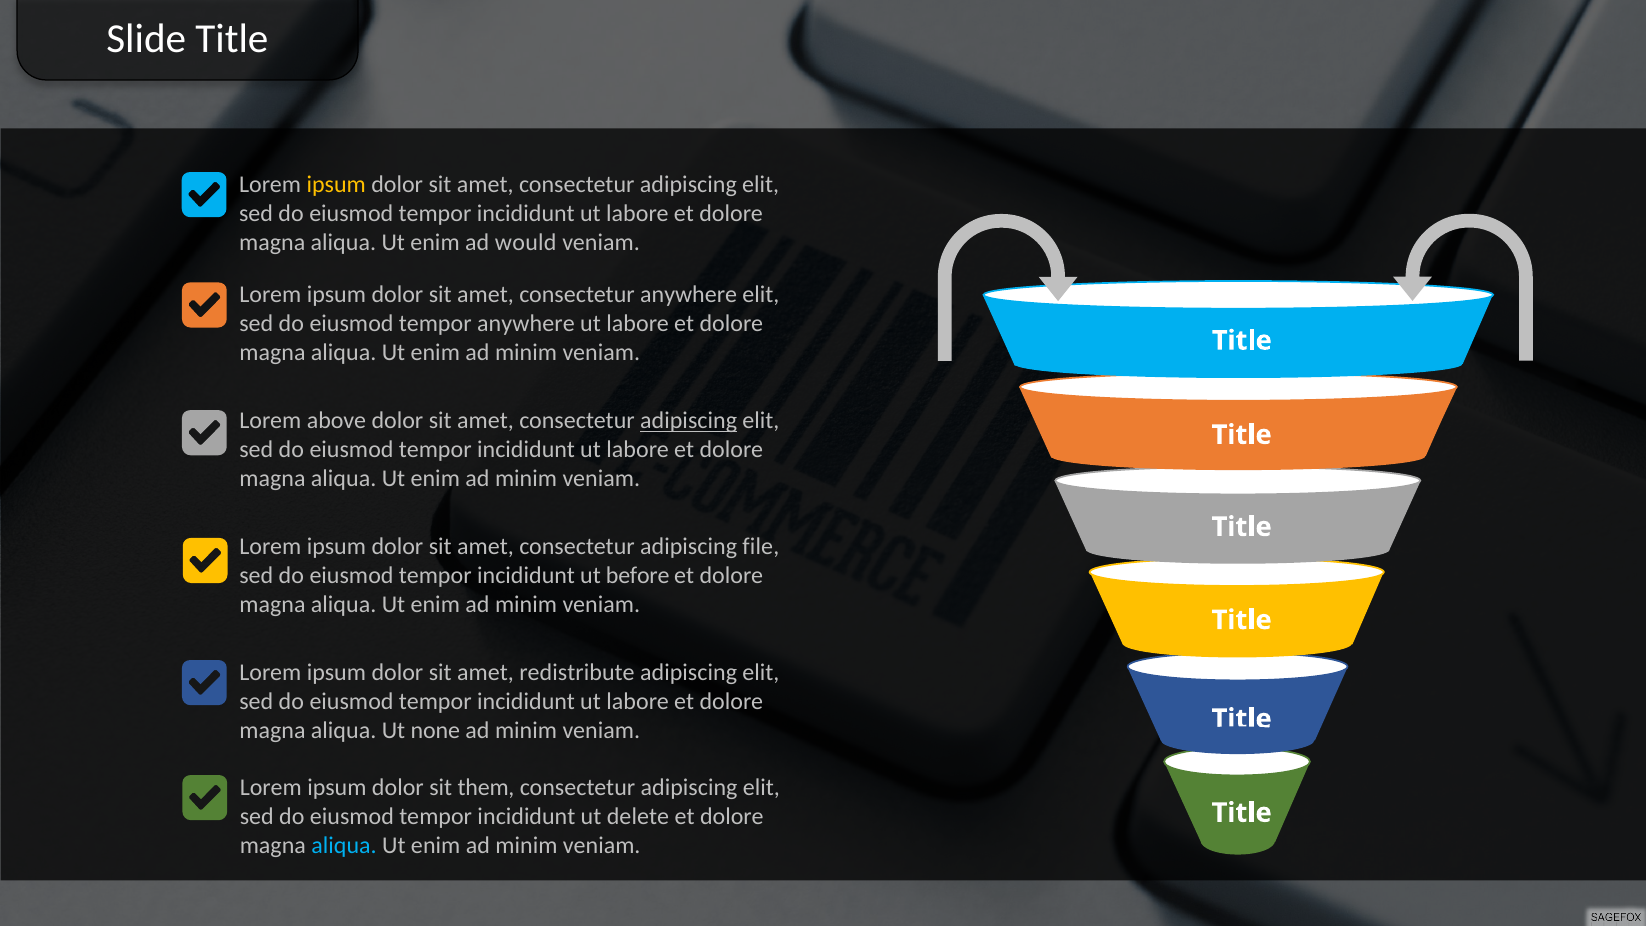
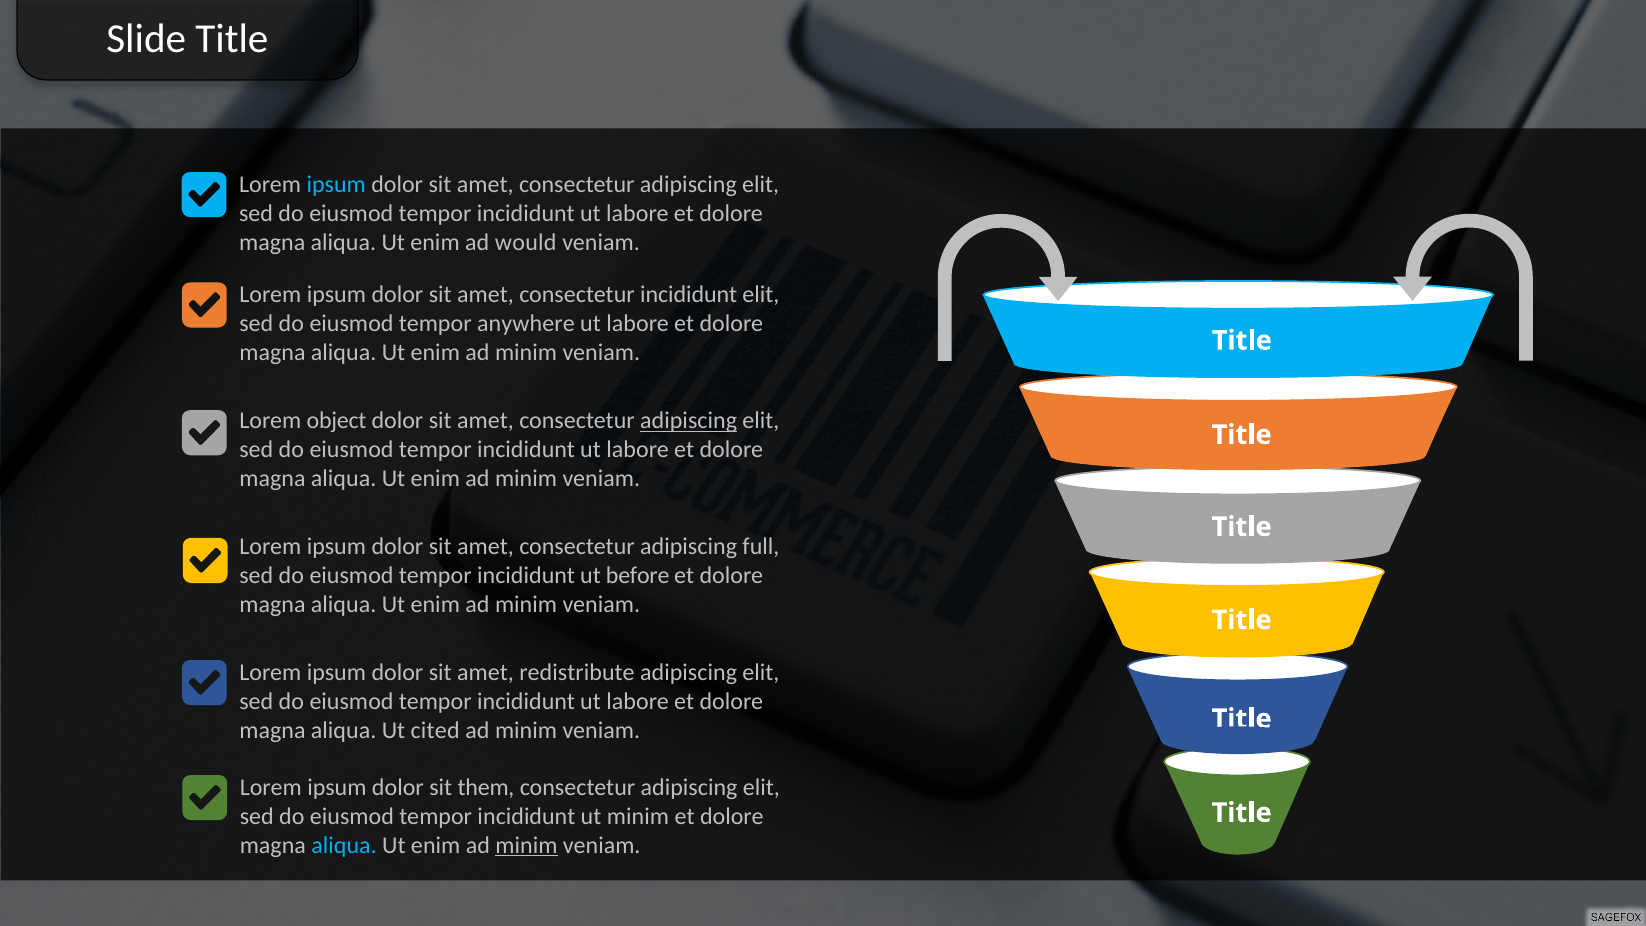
ipsum colour: yellow -> light blue (336, 185)
consectetur anywhere: anywhere -> incididunt (689, 295)
above: above -> object (337, 421)
file: file -> full (761, 547)
none: none -> cited (435, 731)
ut delete: delete -> minim (638, 816)
minim underline: none -> present (526, 845)
